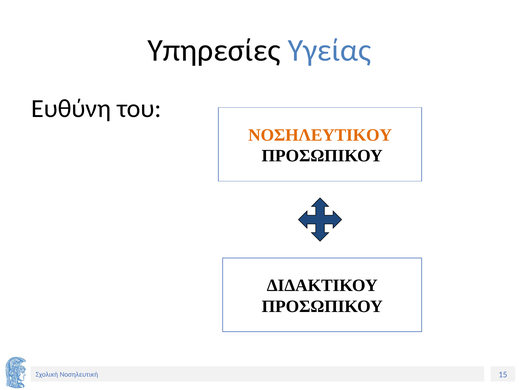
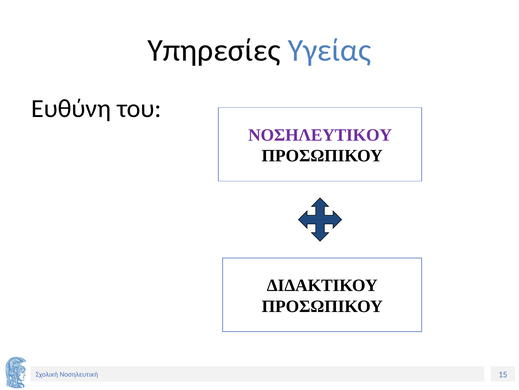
ΝΟΣΗΛΕΥΤΙΚΟΥ colour: orange -> purple (320, 135)
